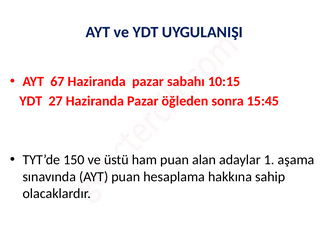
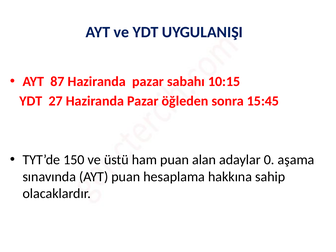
67: 67 -> 87 (57, 81)
1: 1 -> 0 (269, 160)
